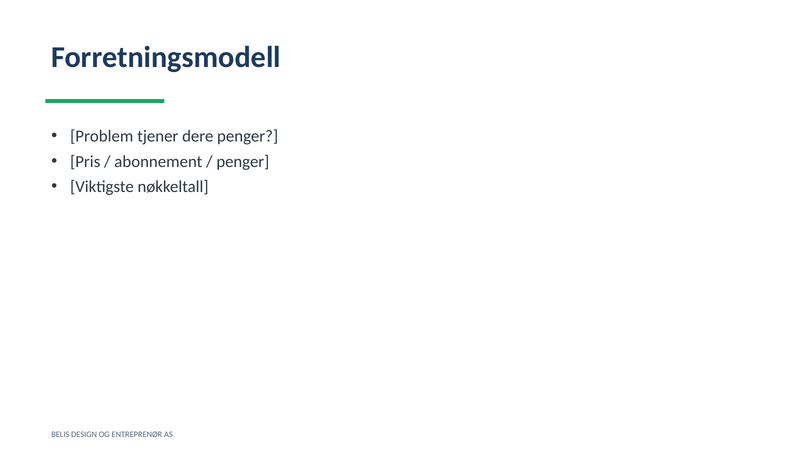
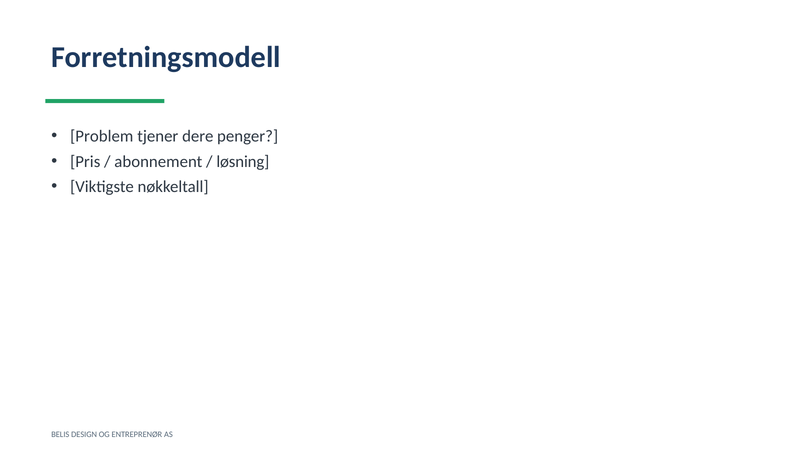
penger: penger -> løsning (243, 162)
